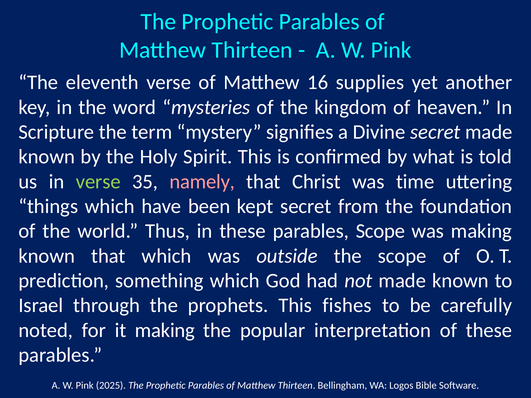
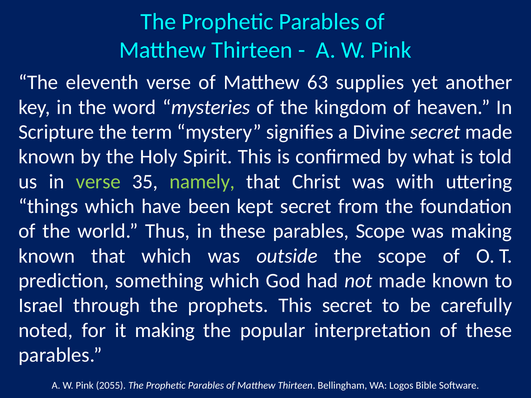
16: 16 -> 63 (318, 83)
namely colour: pink -> light green (202, 182)
time: time -> with (415, 182)
This fishes: fishes -> secret (347, 306)
2025: 2025 -> 2055 (111, 386)
